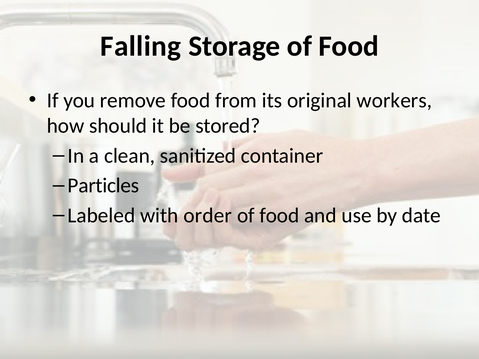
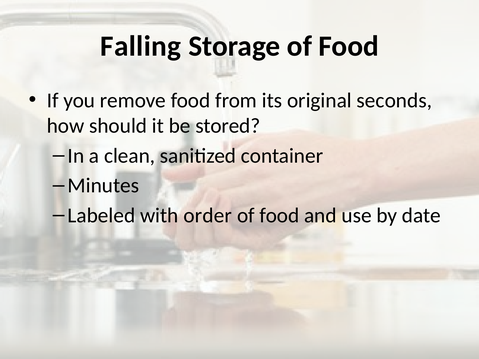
workers: workers -> seconds (394, 100)
Particles: Particles -> Minutes (103, 186)
